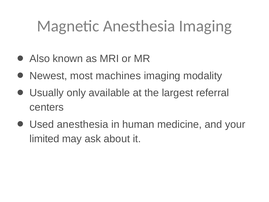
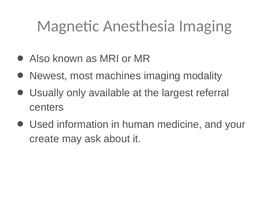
Used anesthesia: anesthesia -> information (83, 124)
limited: limited -> create (44, 139)
